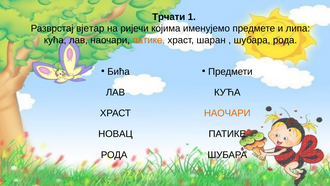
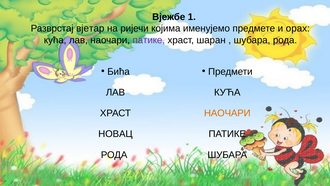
Трчати: Трчати -> Вјежбе (169, 17)
липа: липа -> орах (298, 28)
патике colour: orange -> purple (149, 40)
